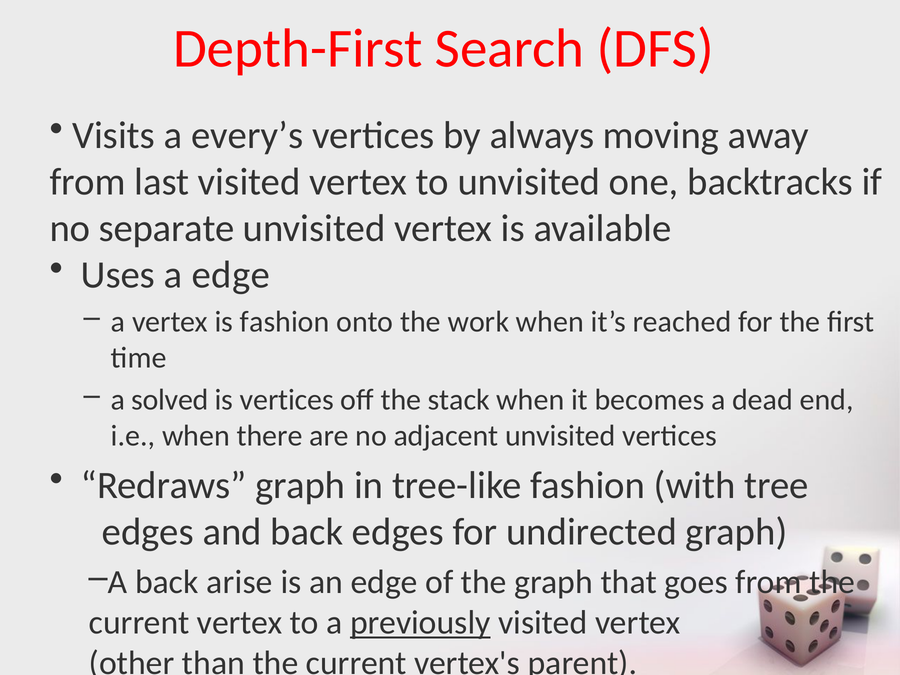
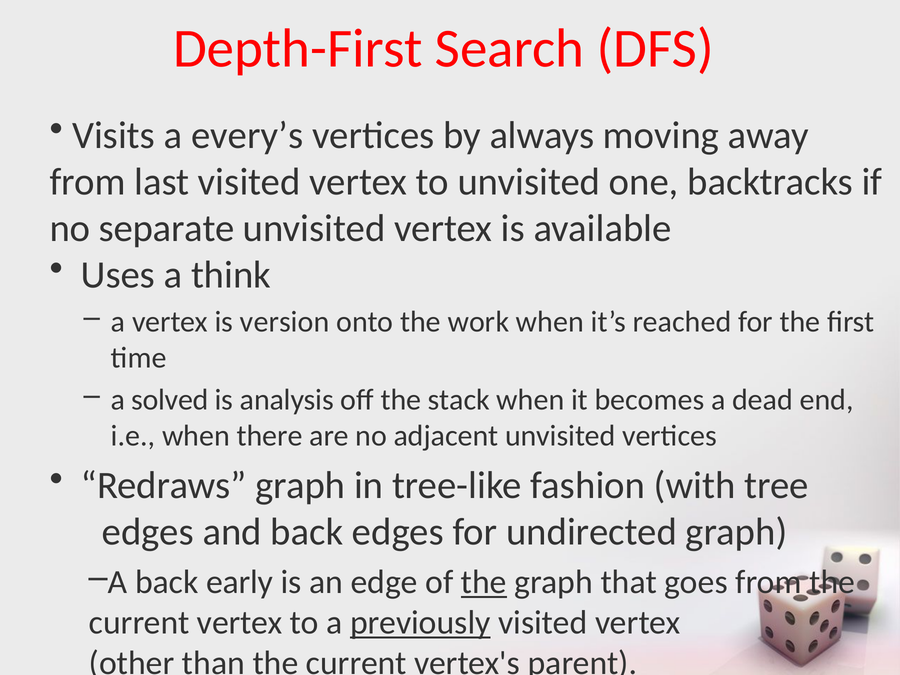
a edge: edge -> think (231, 275)
is fashion: fashion -> version (285, 322)
is vertices: vertices -> analysis (287, 400)
arise: arise -> early (240, 582)
the underline: none -> present (484, 582)
